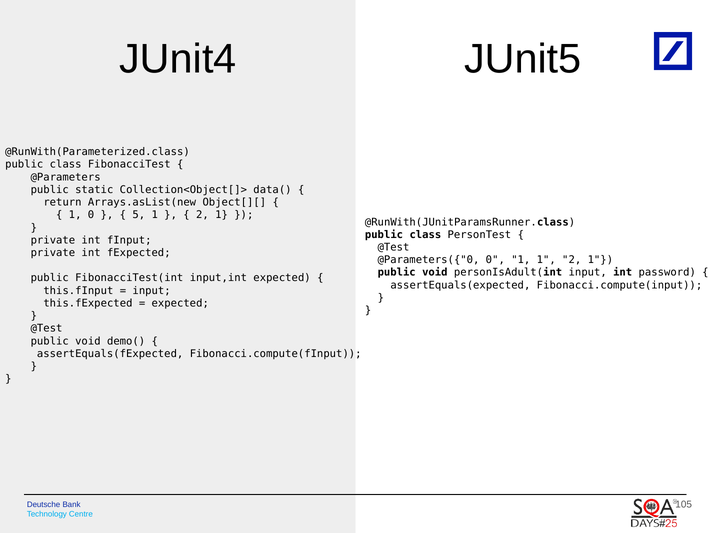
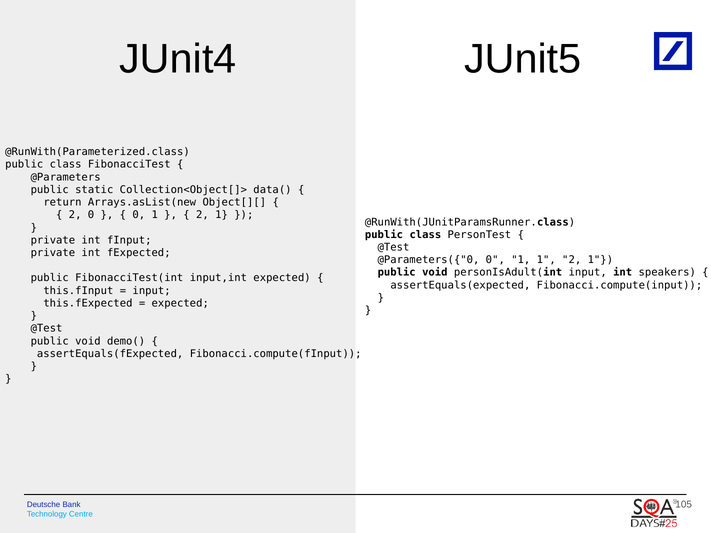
1: 1 -> 2 (75, 215)
5: 5 -> 0 (139, 215)
password: password -> speakers (667, 273)
